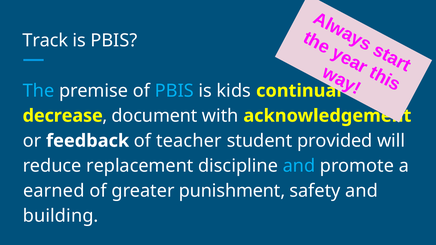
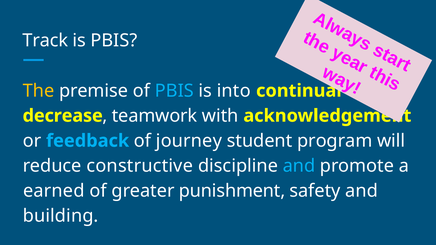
The colour: light blue -> yellow (39, 91)
kids: kids -> into (234, 91)
document: document -> teamwork (155, 116)
feedback colour: white -> light blue (88, 141)
teacher: teacher -> journey (189, 141)
provided: provided -> program (335, 141)
replacement: replacement -> constructive (140, 166)
